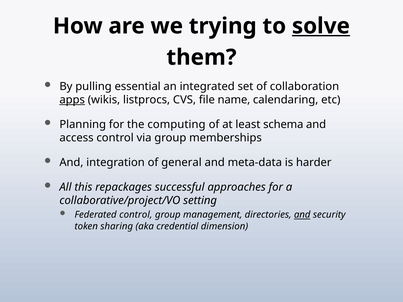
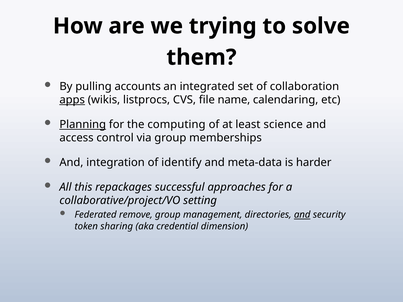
solve underline: present -> none (321, 26)
essential: essential -> accounts (138, 87)
Planning underline: none -> present (83, 125)
schema: schema -> science (283, 125)
general: general -> identify (181, 163)
Federated control: control -> remove (136, 215)
